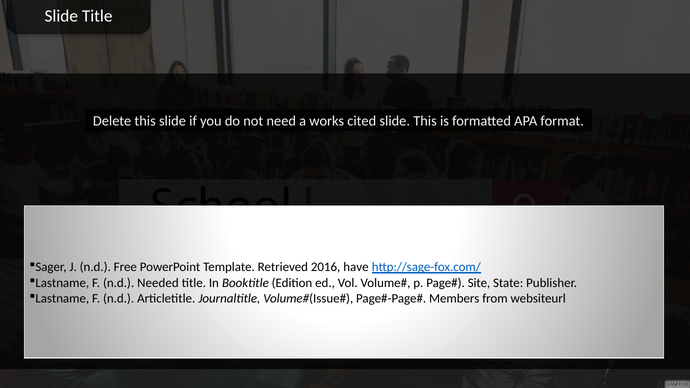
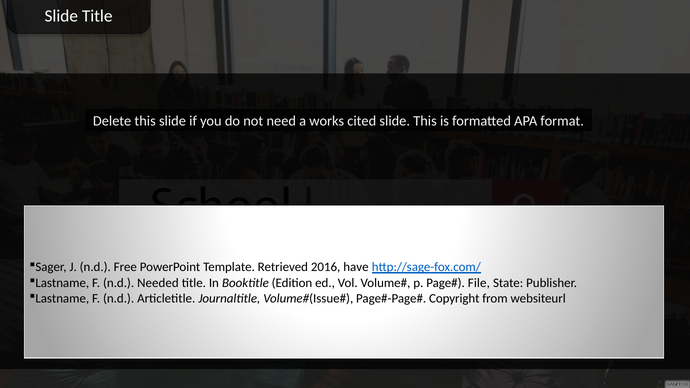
Site: Site -> File (479, 283)
Members: Members -> Copyright (454, 299)
